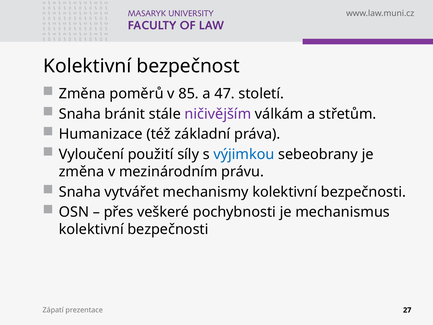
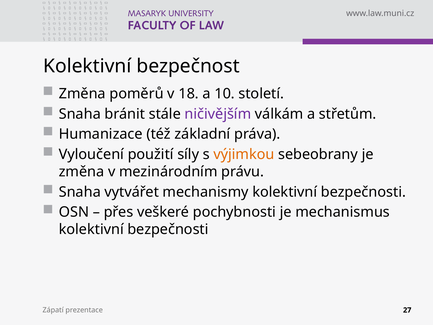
85: 85 -> 18 (189, 94)
47: 47 -> 10 (225, 94)
výjimkou colour: blue -> orange (244, 154)
